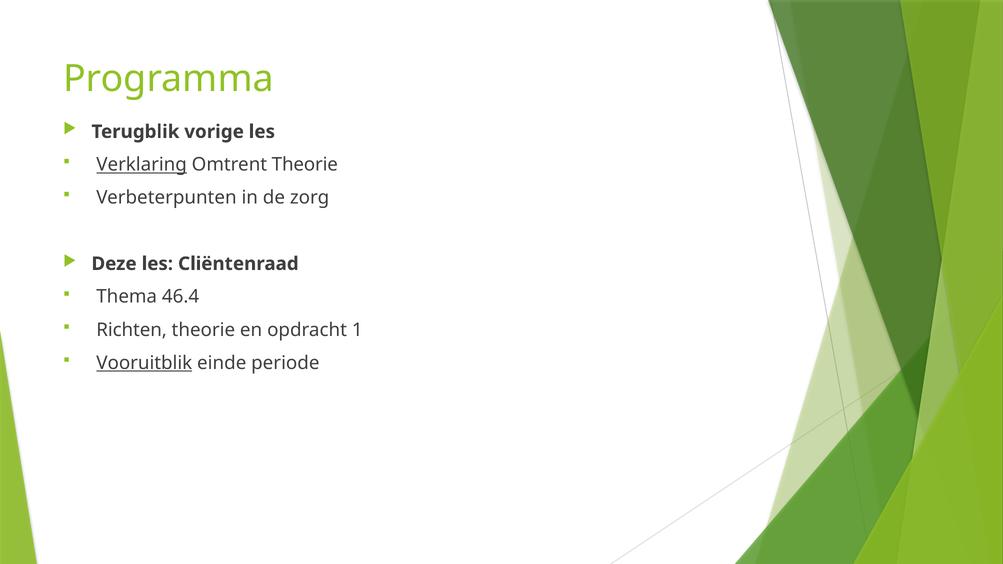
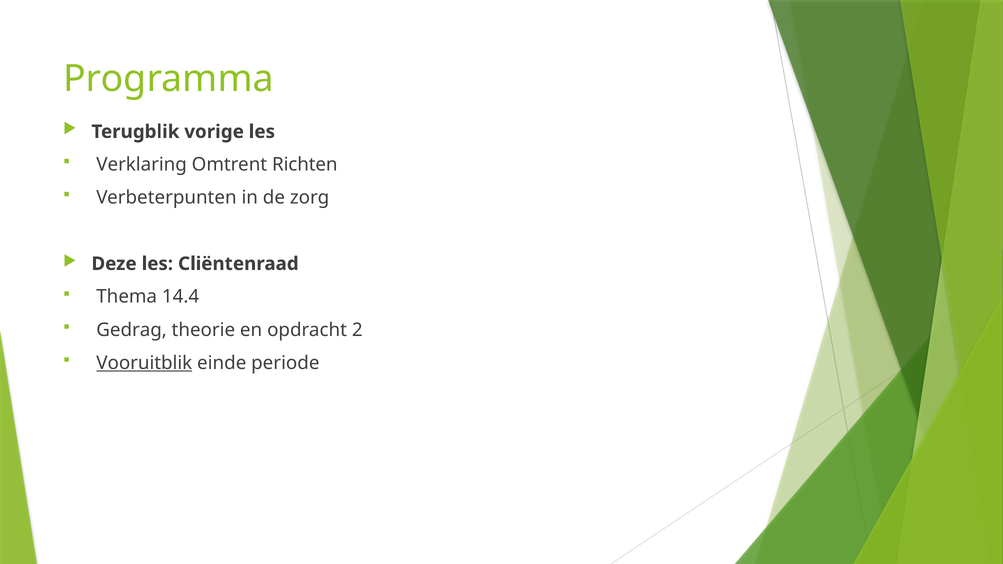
Verklaring underline: present -> none (142, 165)
Omtrent Theorie: Theorie -> Richten (305, 165)
46.4: 46.4 -> 14.4 (181, 297)
Richten: Richten -> Gedrag (132, 330)
1: 1 -> 2 (357, 330)
